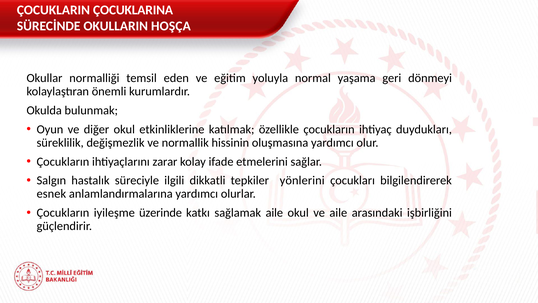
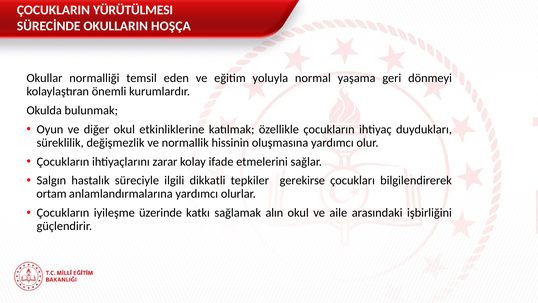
ÇOCUKLARINA: ÇOCUKLARINA -> YÜRÜTÜLMESI (133, 10)
yönlerini: yönlerini -> gerekirse (302, 180)
esnek: esnek -> ortam (51, 194)
sağlamak aile: aile -> alın (274, 213)
